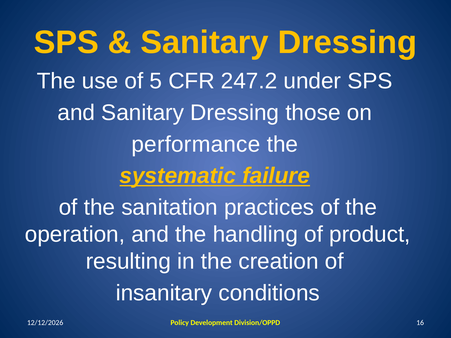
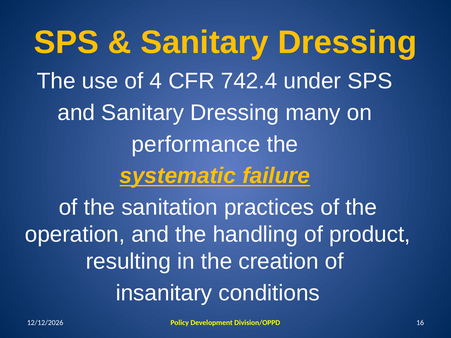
5: 5 -> 4 (156, 81)
247.2: 247.2 -> 742.4 (249, 81)
those: those -> many (313, 113)
